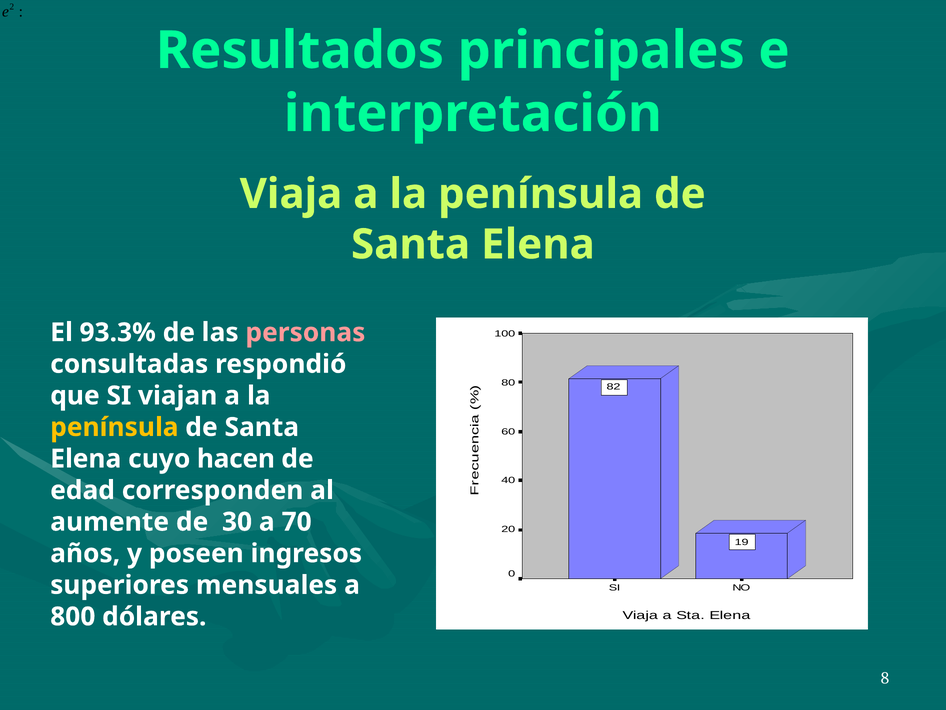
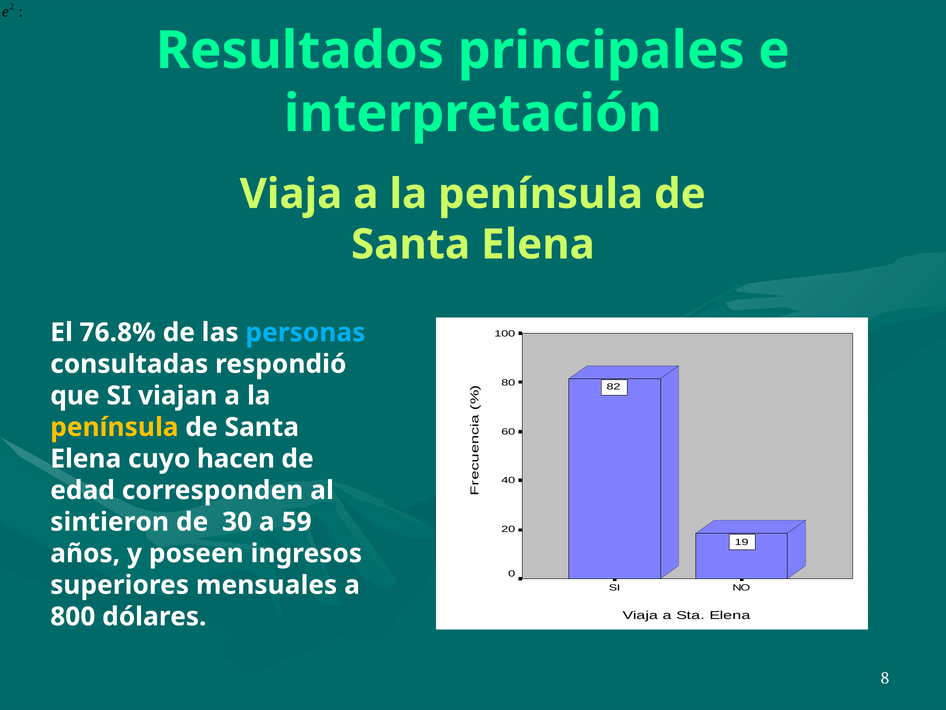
93.3%: 93.3% -> 76.8% (118, 332)
personas colour: pink -> light blue (305, 332)
aumente: aumente -> sintieron (110, 522)
70: 70 -> 59 (297, 522)
